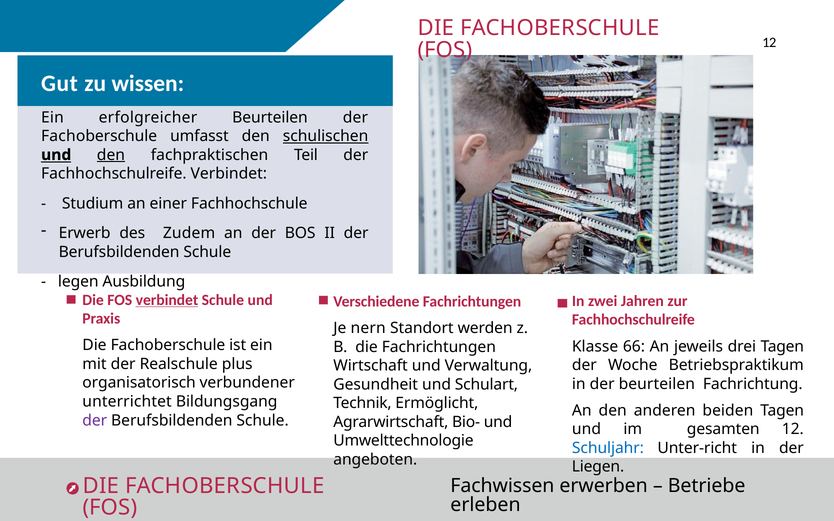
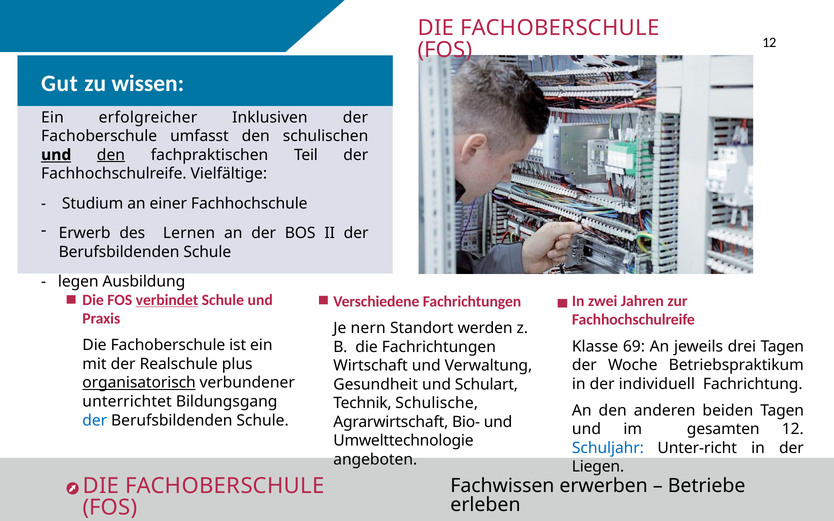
erfolgreicher Beurteilen: Beurteilen -> Inklusiven (270, 117)
schulischen underline: present -> none (326, 136)
Fachhochschulreife Verbindet: Verbindet -> Vielfältige (229, 174)
Zudem: Zudem -> Lernen (189, 233)
66: 66 -> 69 (634, 347)
organisatorisch underline: none -> present (139, 383)
der beurteilen: beurteilen -> individuell (657, 384)
Ermöglicht: Ermöglicht -> Schulische (437, 404)
der colour: purple -> blue (95, 421)
